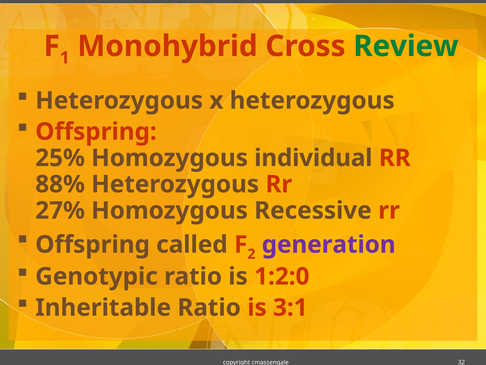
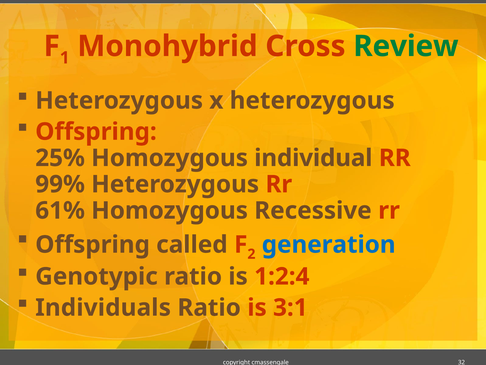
88%: 88% -> 99% (60, 184)
27%: 27% -> 61% (60, 210)
generation colour: purple -> blue (329, 244)
1:2:0: 1:2:0 -> 1:2:4 (282, 276)
Inheritable: Inheritable -> Individuals (103, 307)
